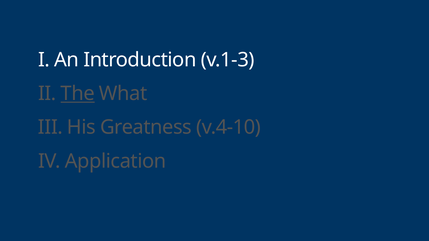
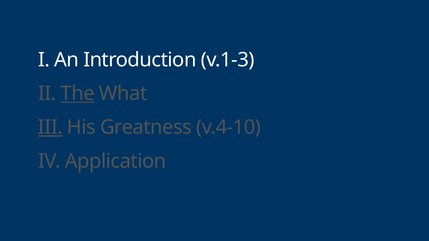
III underline: none -> present (50, 127)
